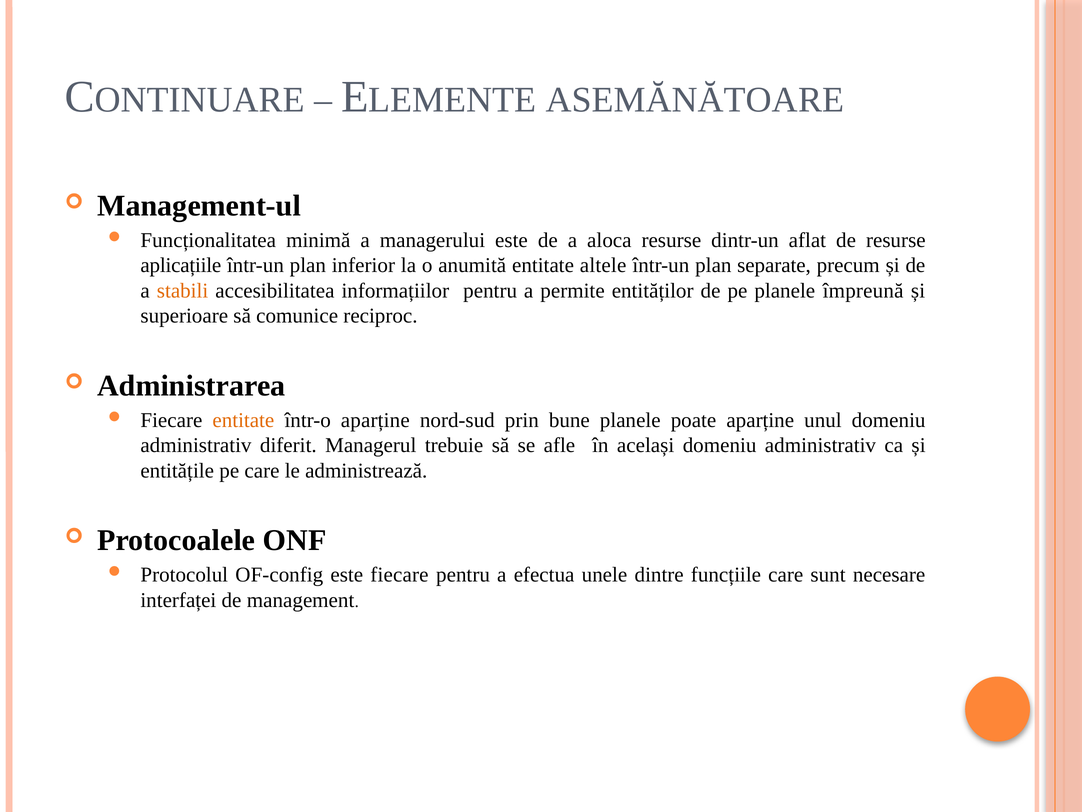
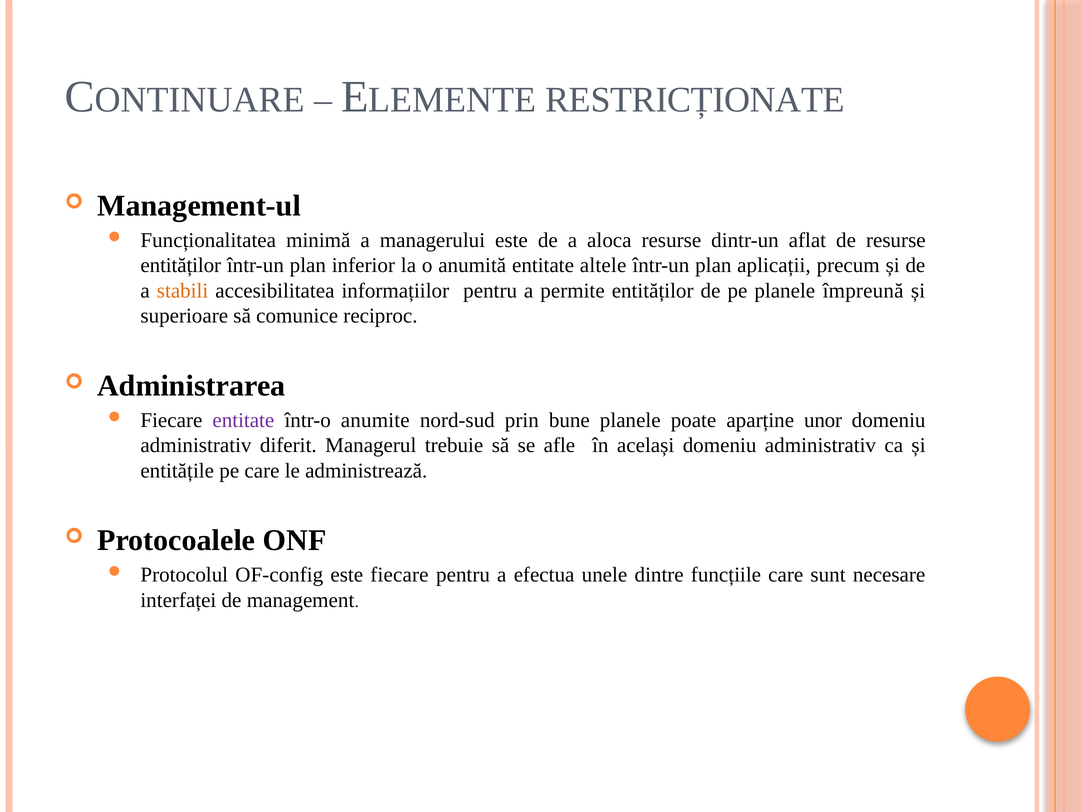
ASEMĂNĂTOARE: ASEMĂNĂTOARE -> RESTRICȚIONATE (695, 100)
aplicațiile: aplicațiile -> entităților (181, 265)
separate: separate -> aplicații (774, 265)
entitate colour: orange -> purple (243, 420)
într-o aparține: aparține -> anumite (375, 420)
unul: unul -> unor (823, 420)
